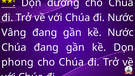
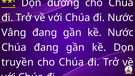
phong: phong -> truyền (17, 62)
